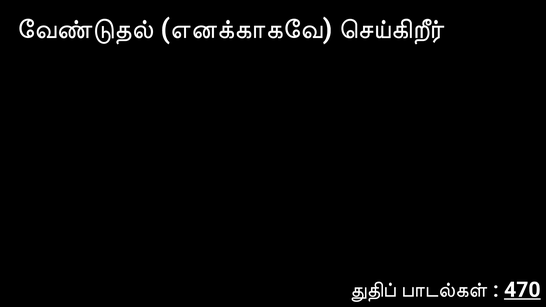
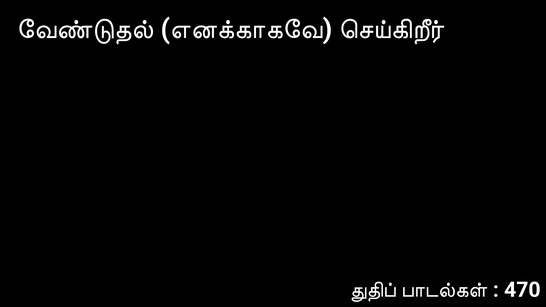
470 underline: present -> none (522, 290)
